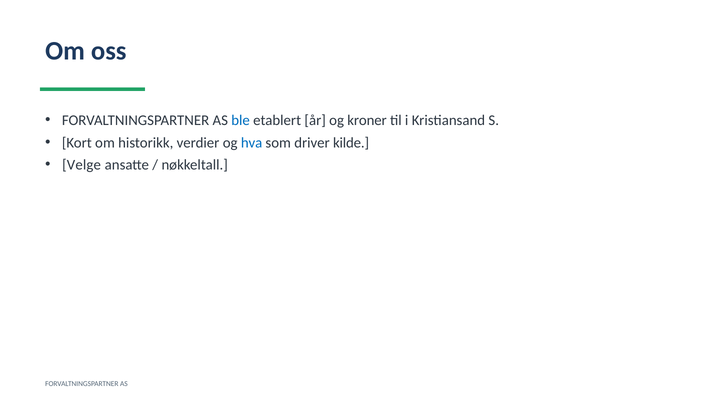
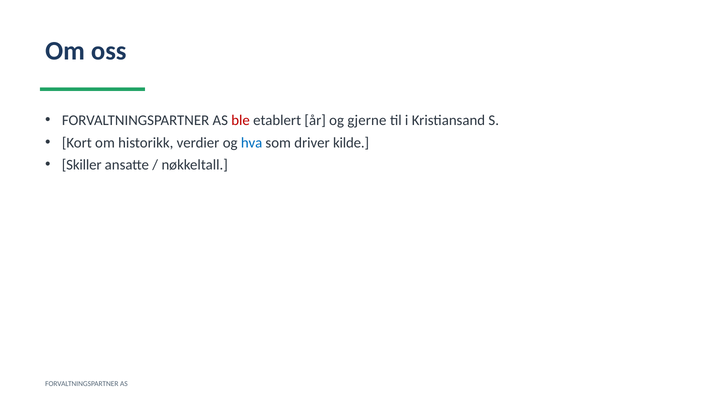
ble colour: blue -> red (241, 120)
kroner: kroner -> gjerne (367, 120)
Velge: Velge -> Skiller (82, 165)
